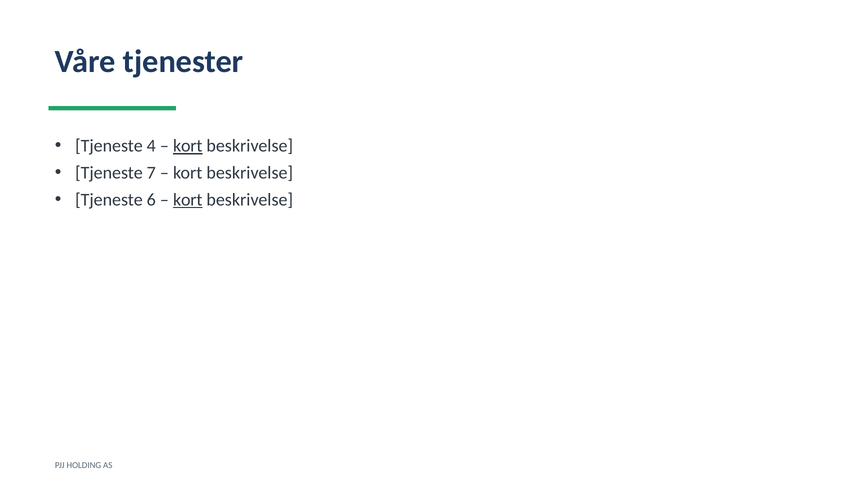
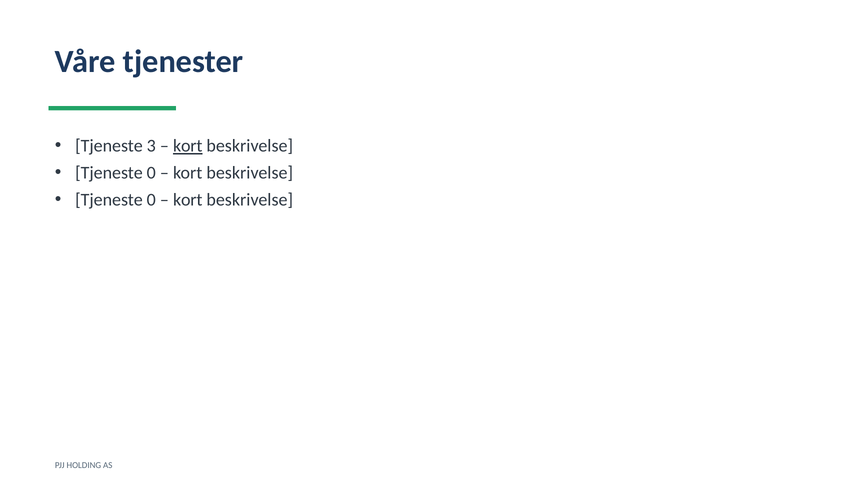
4: 4 -> 3 (151, 146)
7: 7 -> 0 (151, 173)
6: 6 -> 0 (151, 200)
kort underline: present -> none (188, 200)
